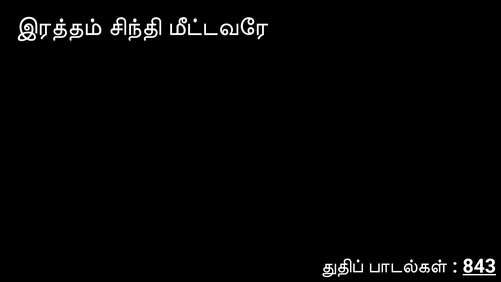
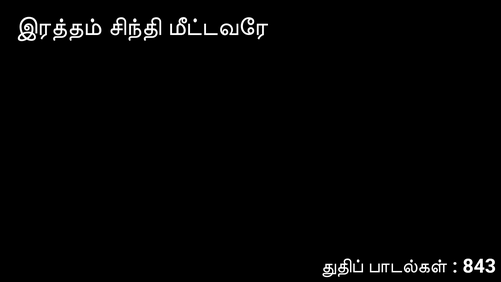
843 underline: present -> none (479, 266)
